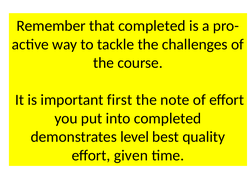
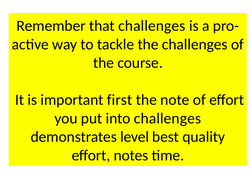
that completed: completed -> challenges (152, 26)
into completed: completed -> challenges (168, 118)
given: given -> notes (131, 155)
